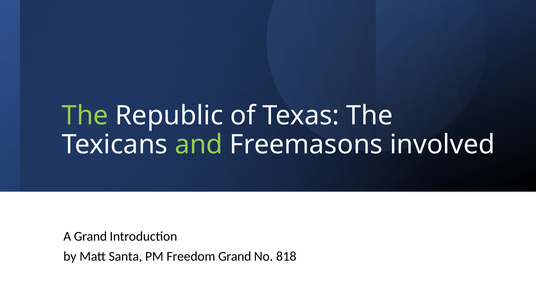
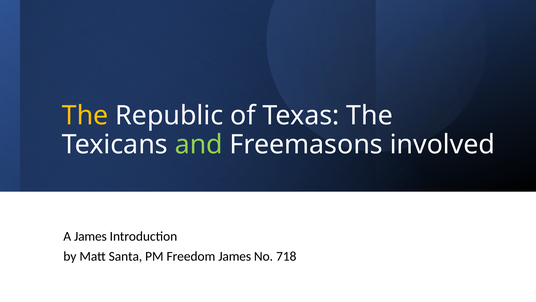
The colour: light green -> yellow (85, 115)
A Grand: Grand -> James (90, 236)
Freedom Grand: Grand -> James (235, 256)
818: 818 -> 718 (286, 256)
